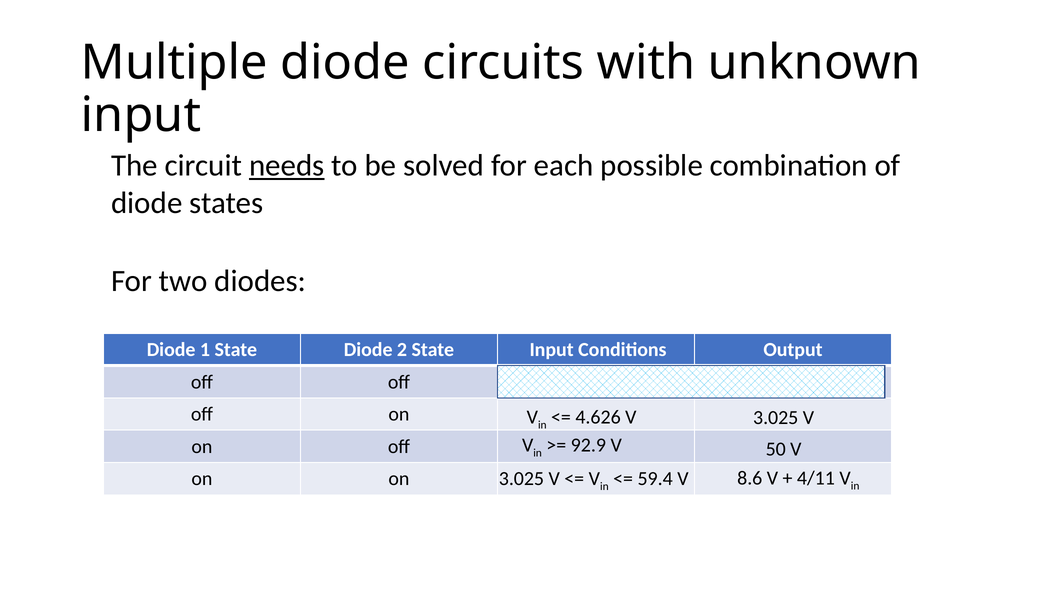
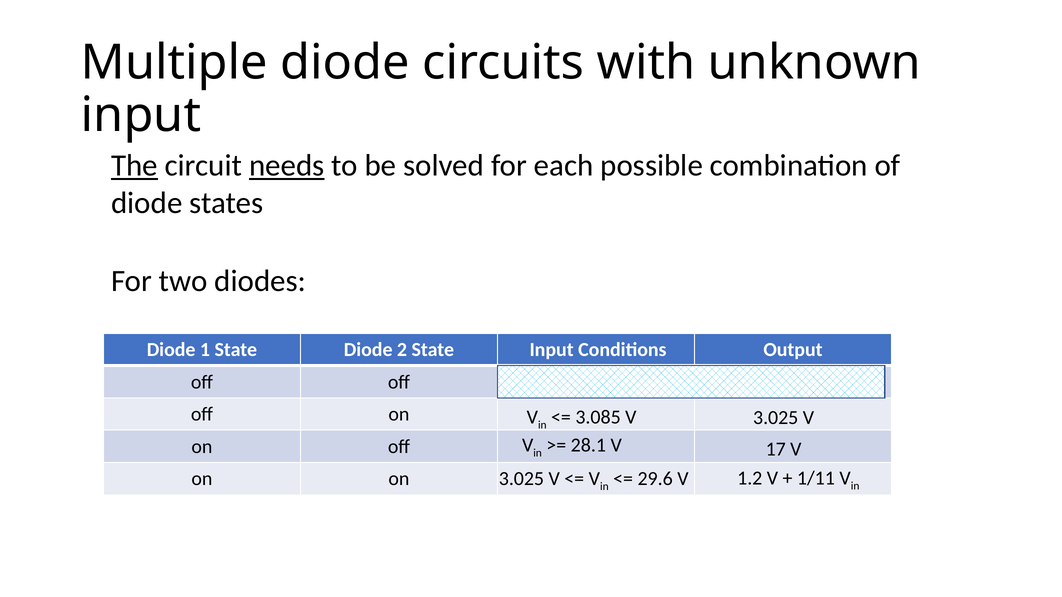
The underline: none -> present (135, 166)
4.626: 4.626 -> 3.085 (598, 418)
92.9: 92.9 -> 28.1 (588, 446)
50: 50 -> 17 (776, 450)
59.4: 59.4 -> 29.6 (655, 479)
8.6: 8.6 -> 1.2 (750, 478)
4/11: 4/11 -> 1/11 (816, 478)
